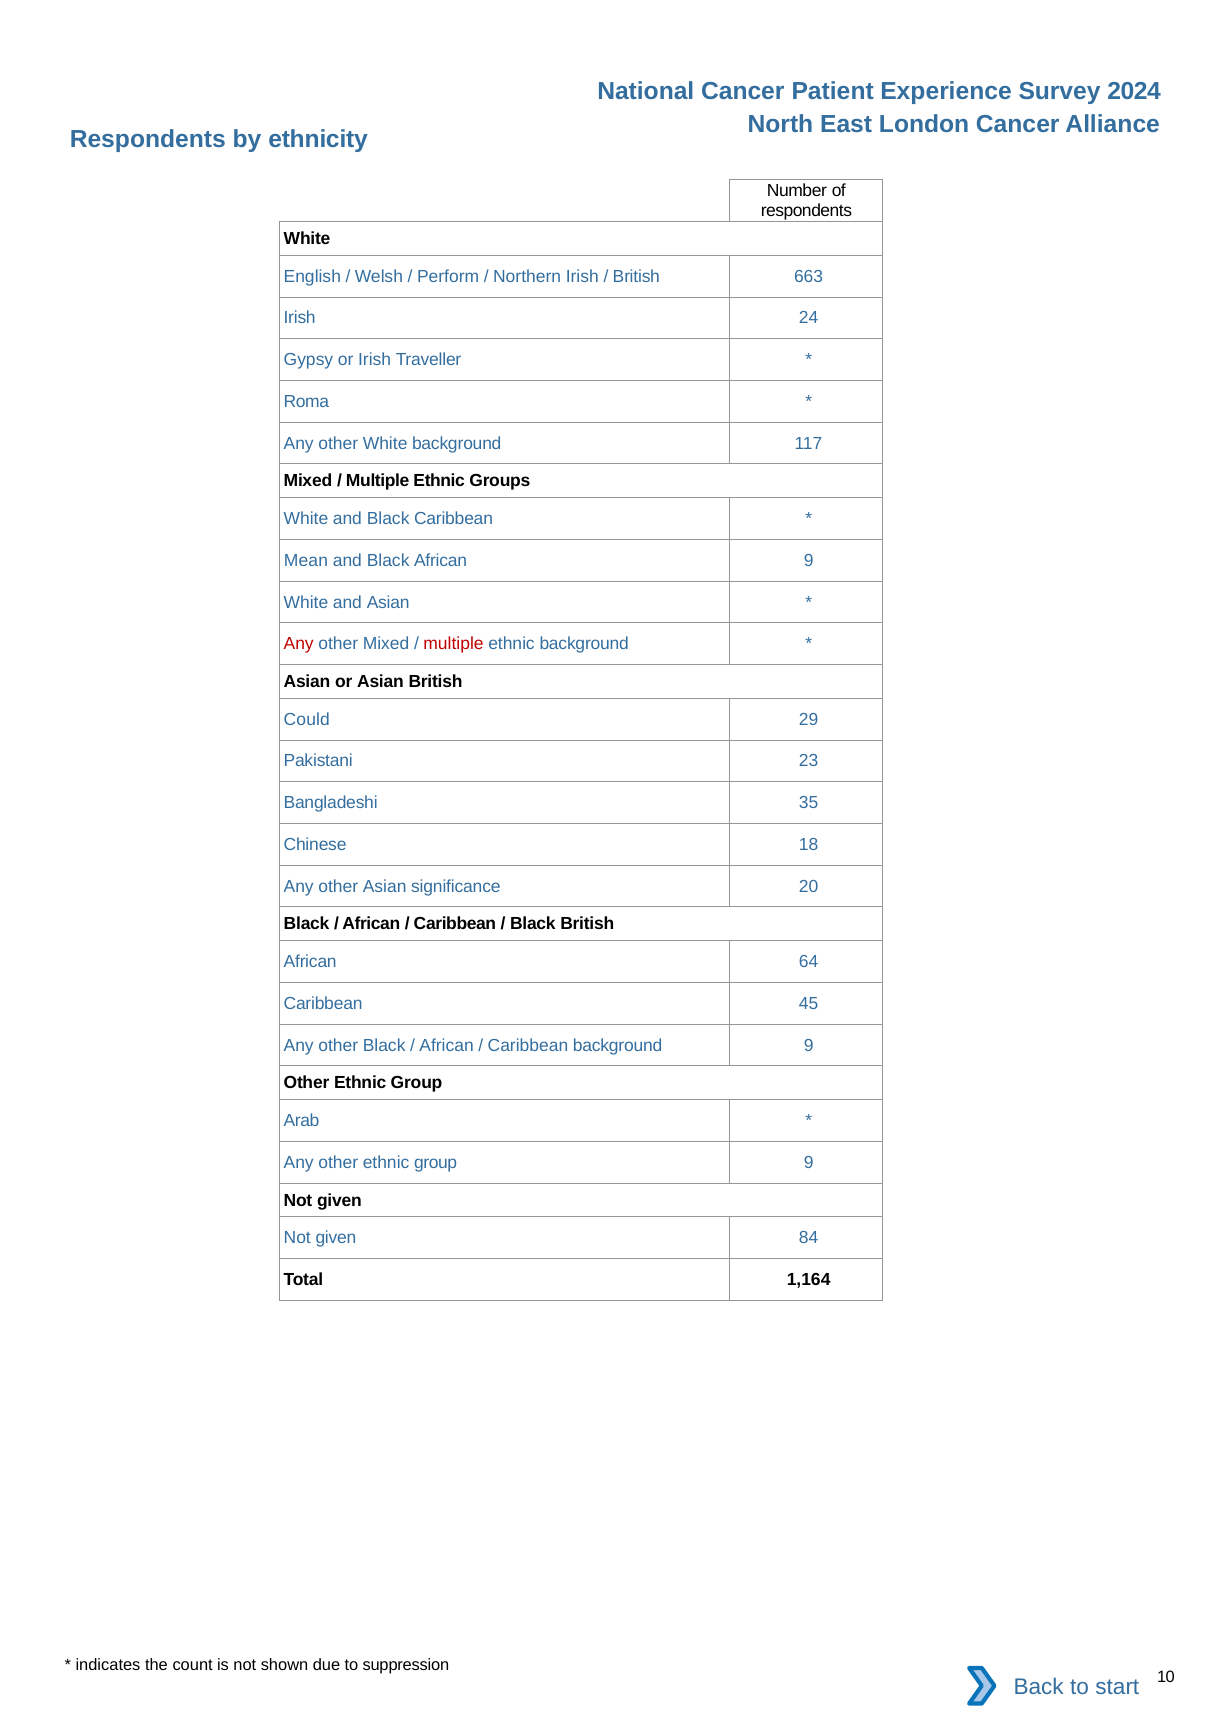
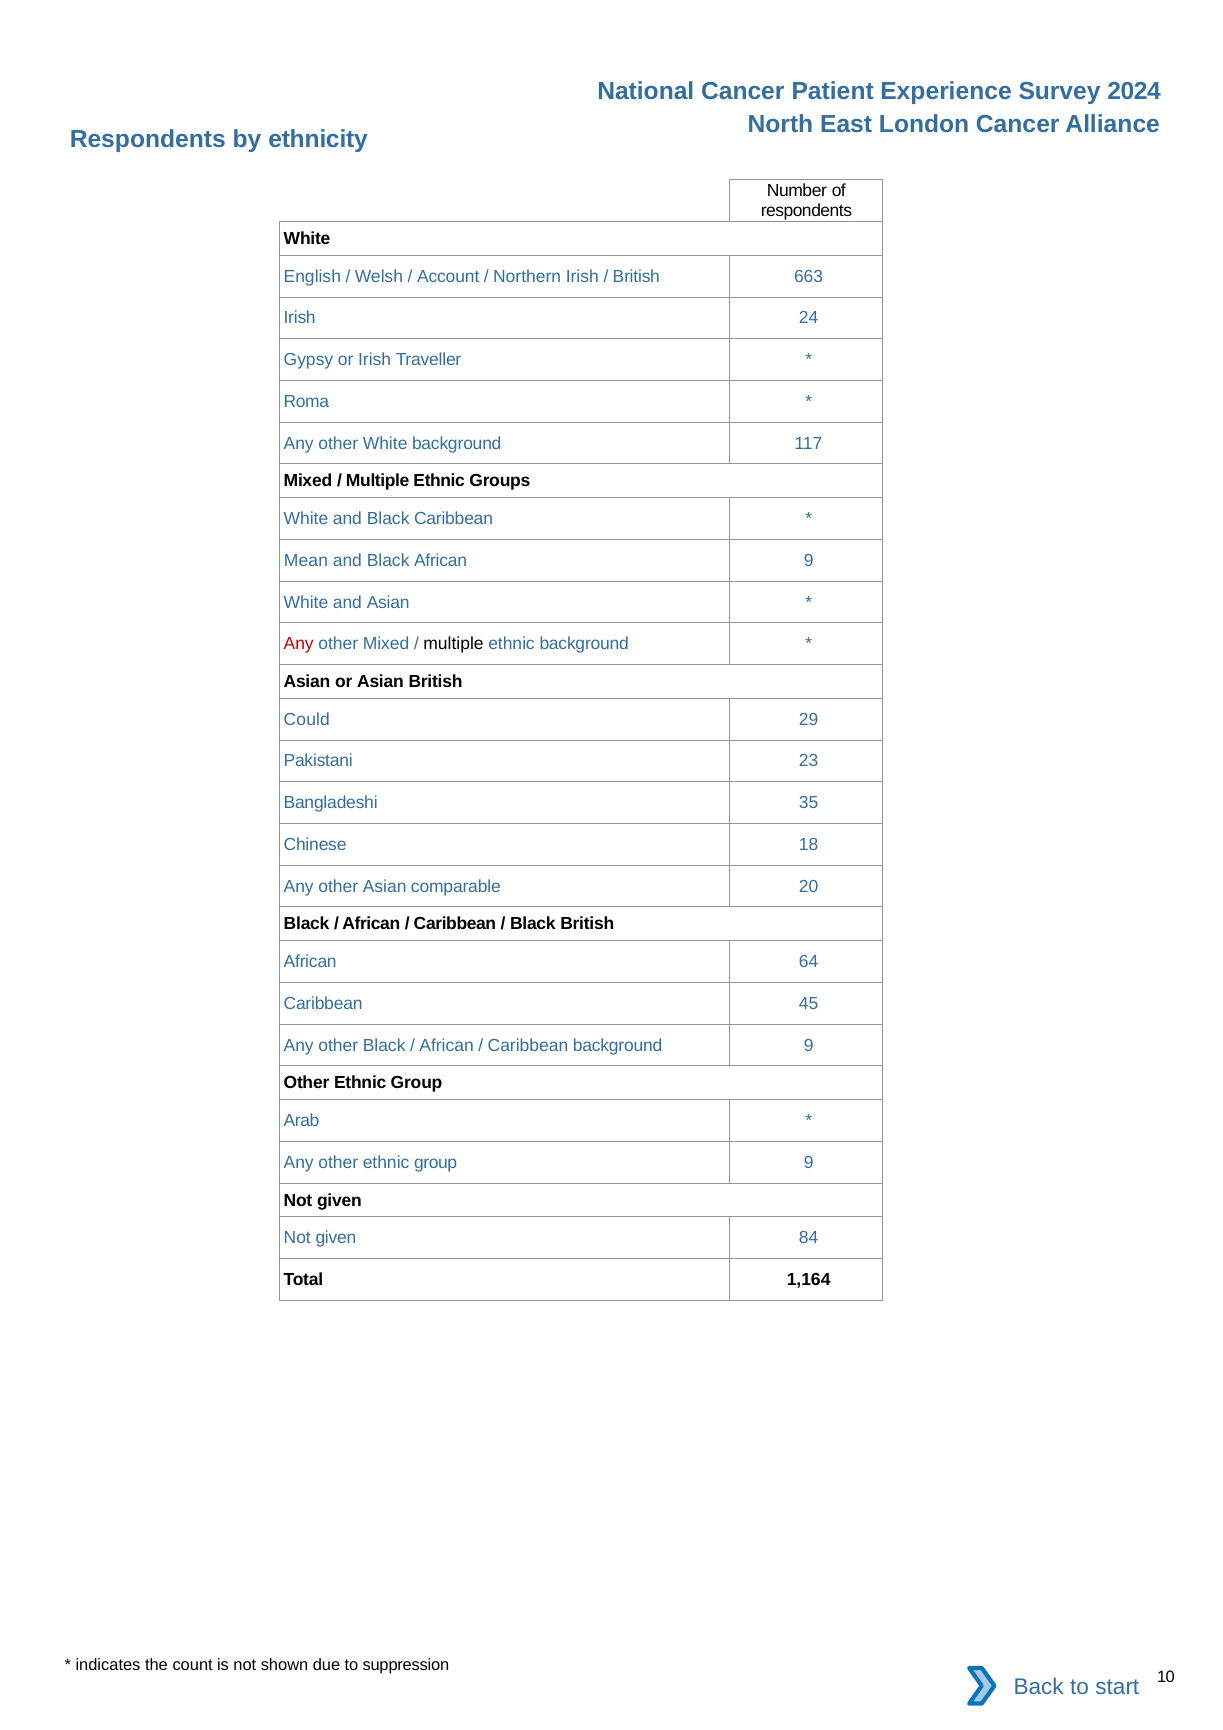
Perform: Perform -> Account (448, 277)
multiple colour: red -> black (454, 644)
significance: significance -> comparable (456, 887)
